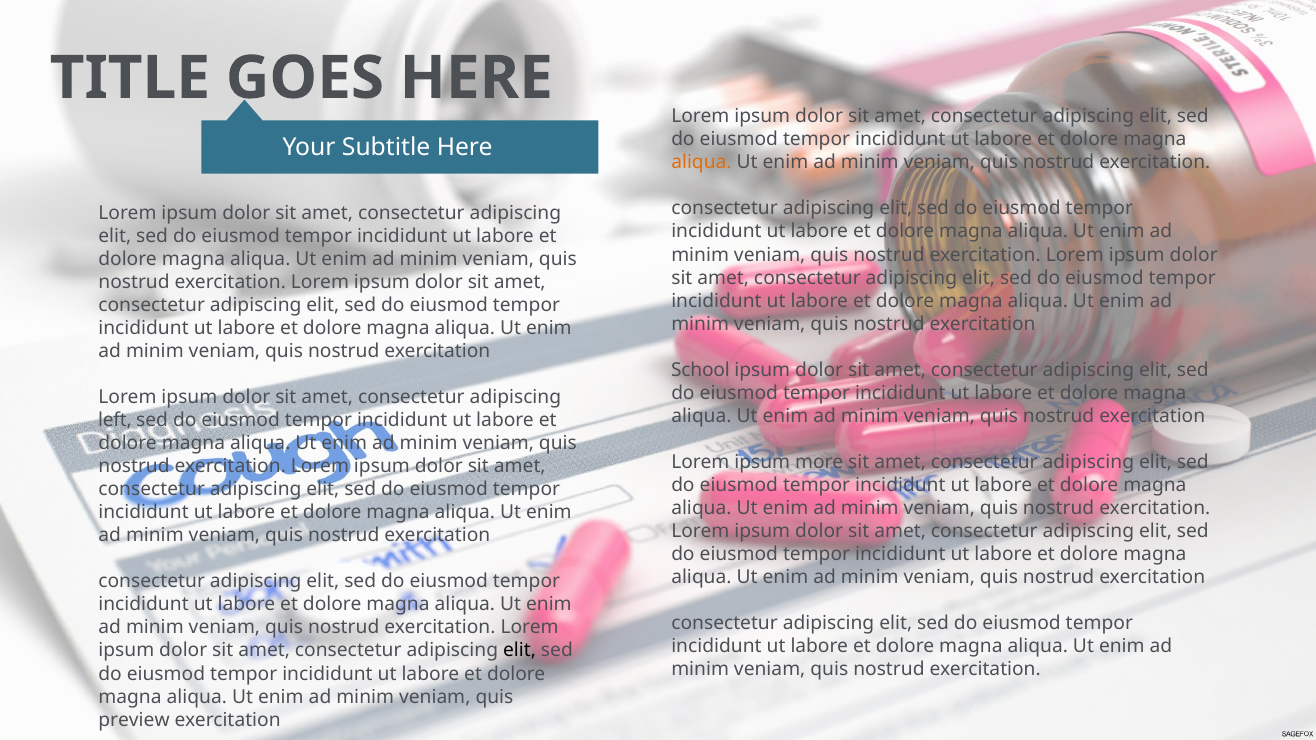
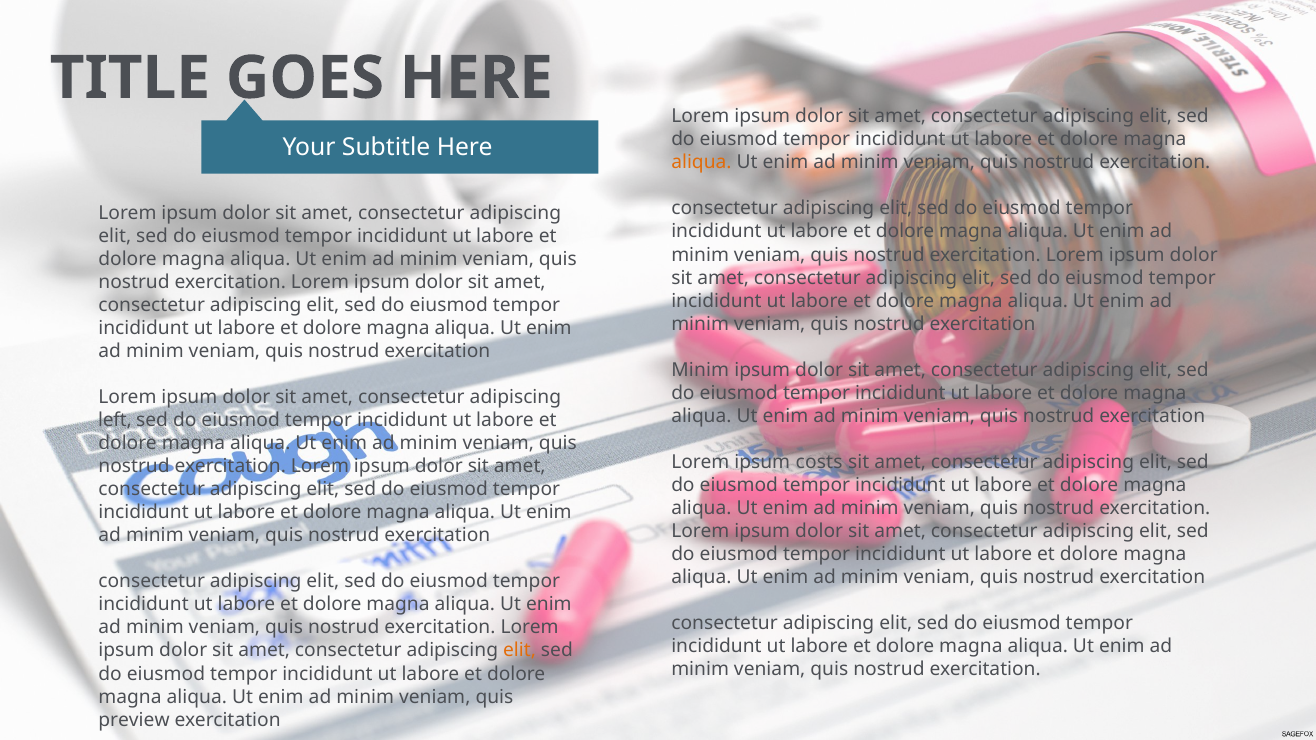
School: School -> Minim (700, 370)
more: more -> costs (819, 462)
elit colour: black -> orange (520, 651)
